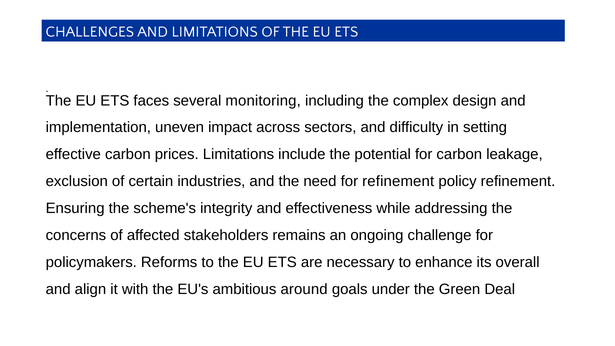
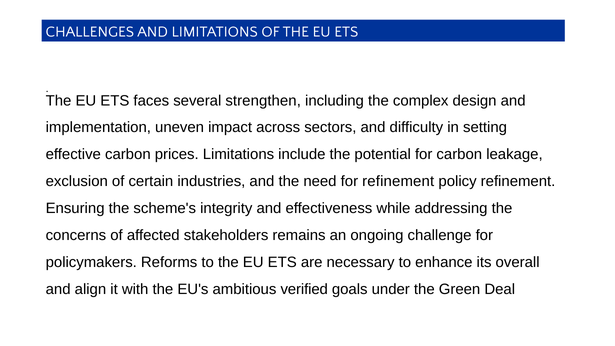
monitoring: monitoring -> strengthen (263, 101)
around: around -> verified (304, 289)
